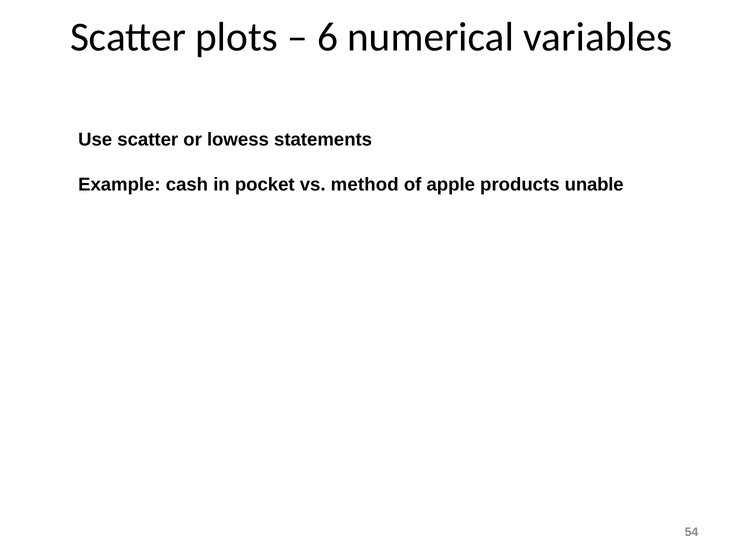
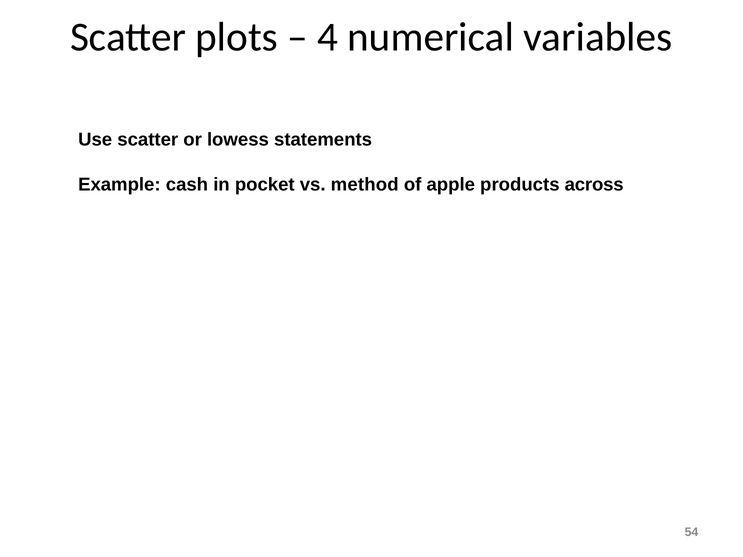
6: 6 -> 4 (328, 37)
unable: unable -> across (594, 184)
